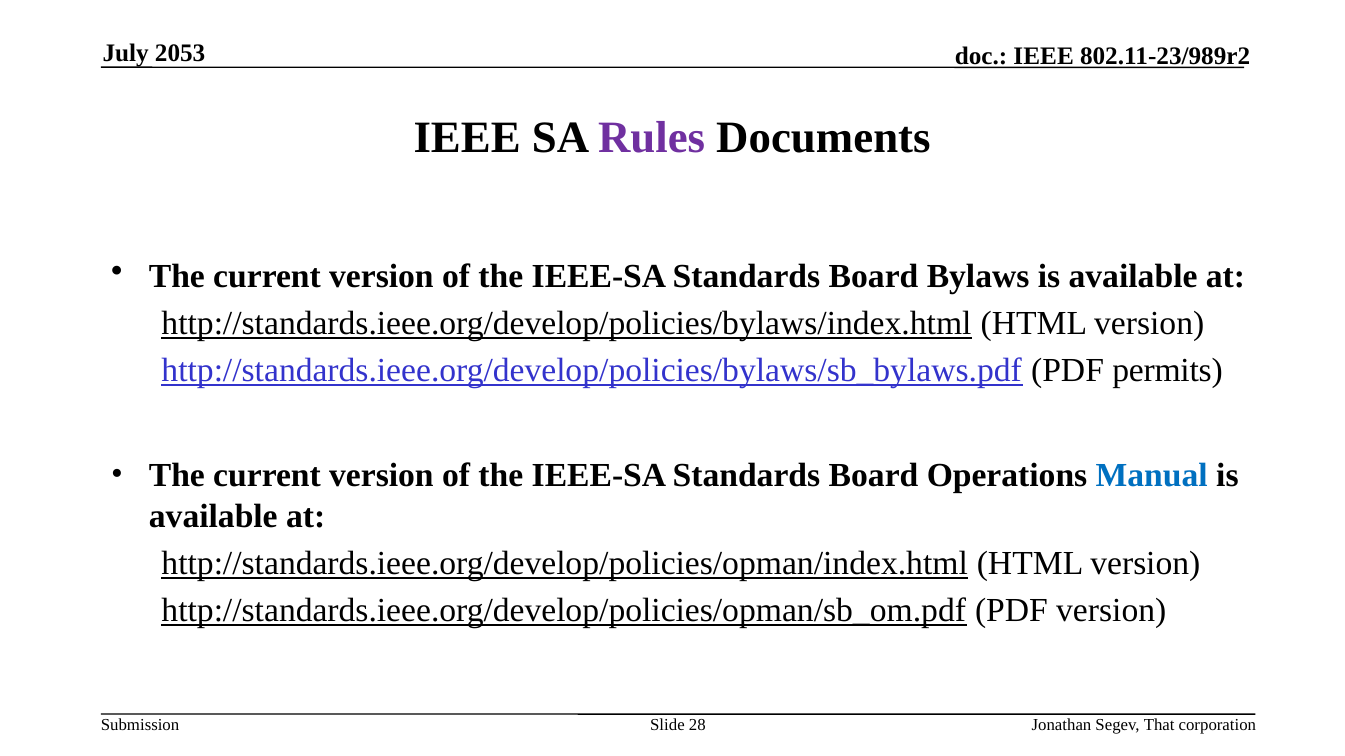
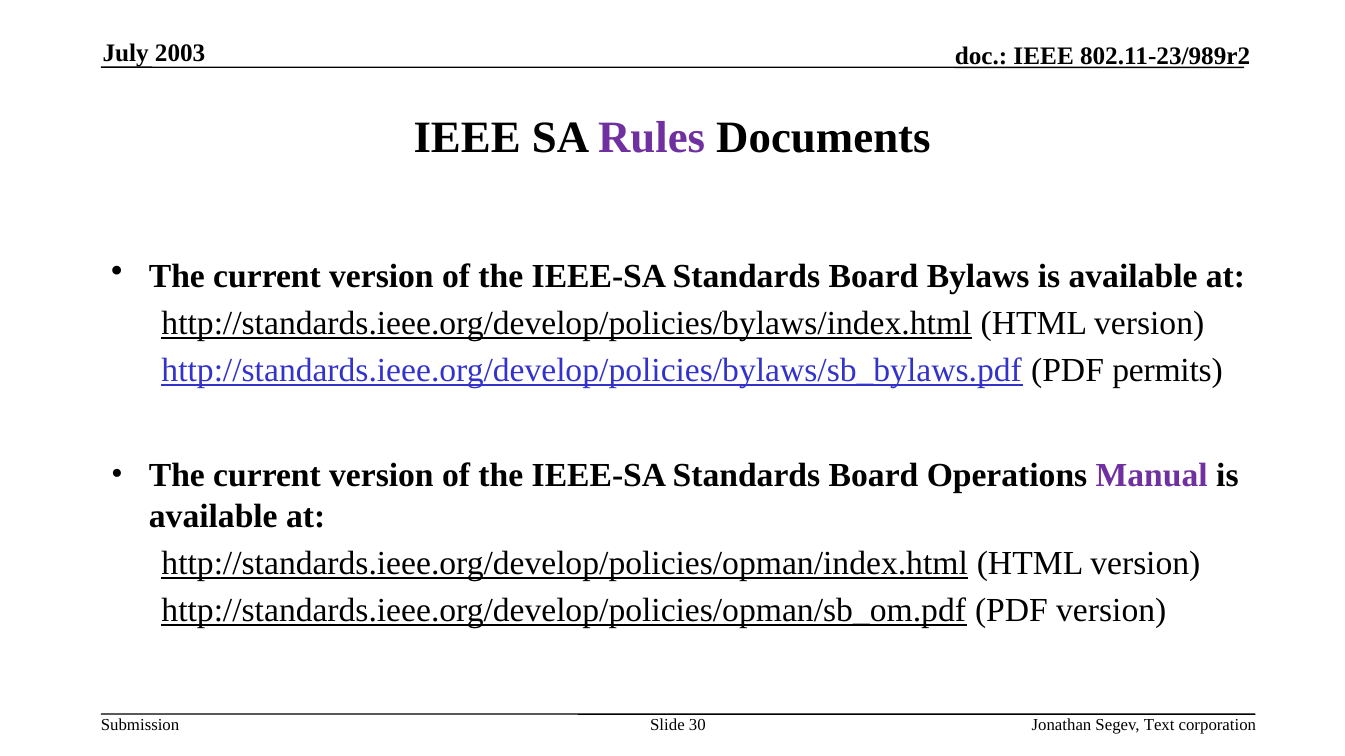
2053: 2053 -> 2003 (180, 53)
Manual colour: blue -> purple (1152, 476)
28: 28 -> 30 (697, 726)
That: That -> Text (1159, 726)
